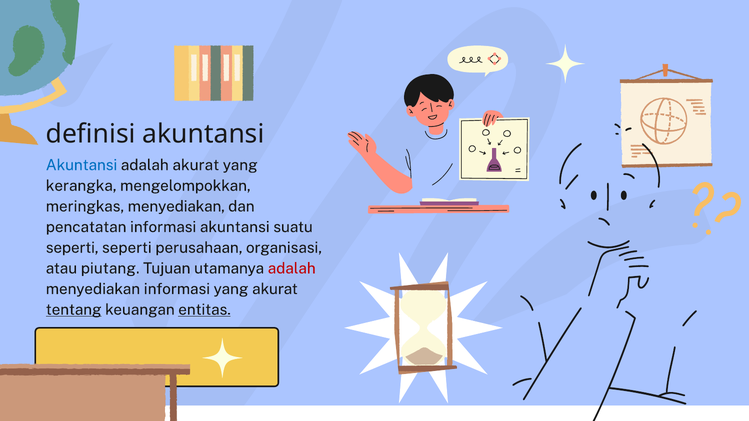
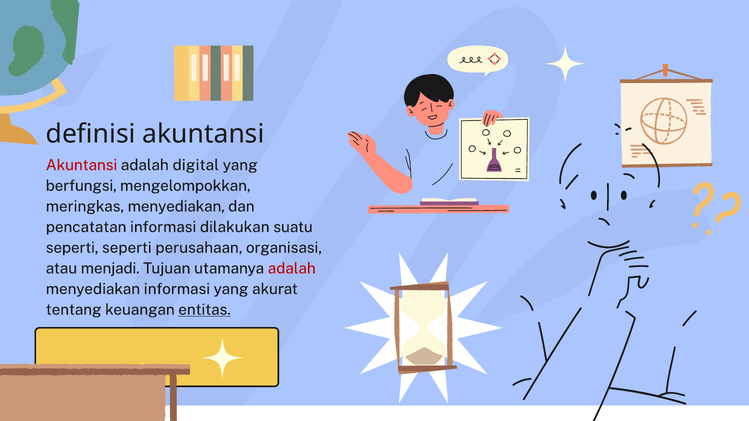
Akuntansi colour: blue -> red (82, 165)
adalah akurat: akurat -> digital (196, 165)
kerangka: kerangka -> berfungsi (81, 186)
informasi akuntansi: akuntansi -> dilakukan (235, 227)
piutang: piutang -> menjadi (110, 269)
tentang underline: present -> none (74, 310)
